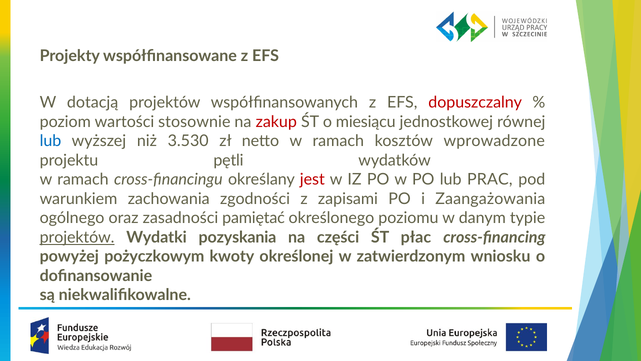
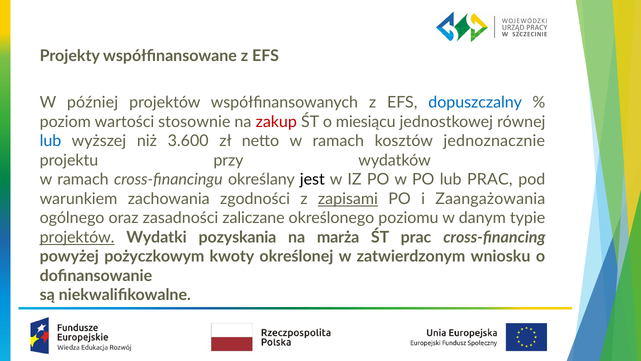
dotacją: dotacją -> później (93, 103)
dopuszczalny colour: red -> blue (475, 103)
3.530: 3.530 -> 3.600 (188, 141)
wprowadzone: wprowadzone -> jednoznacznie (494, 141)
pętli: pętli -> przy (228, 160)
jest colour: red -> black (312, 179)
zapisami underline: none -> present (348, 199)
pamiętać: pamiętać -> zaliczane (254, 218)
części: części -> marża (338, 237)
ŚT płac: płac -> prac (416, 237)
